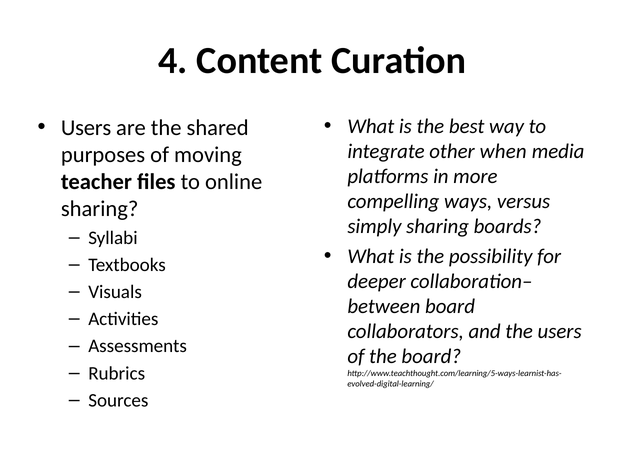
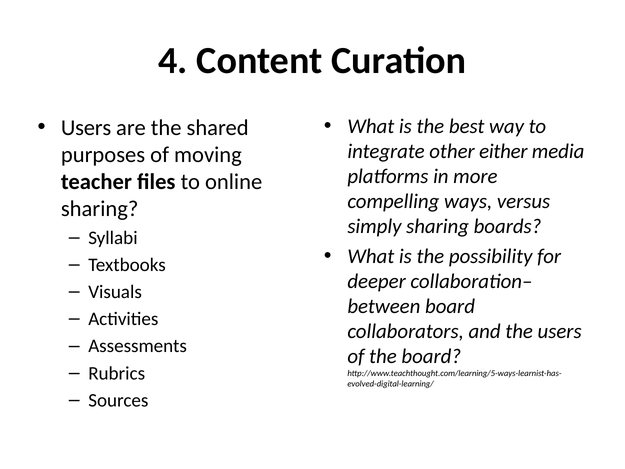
when: when -> either (503, 151)
